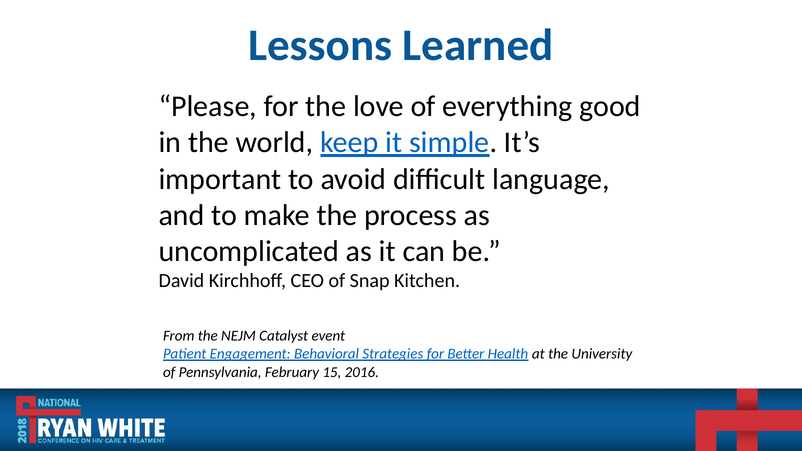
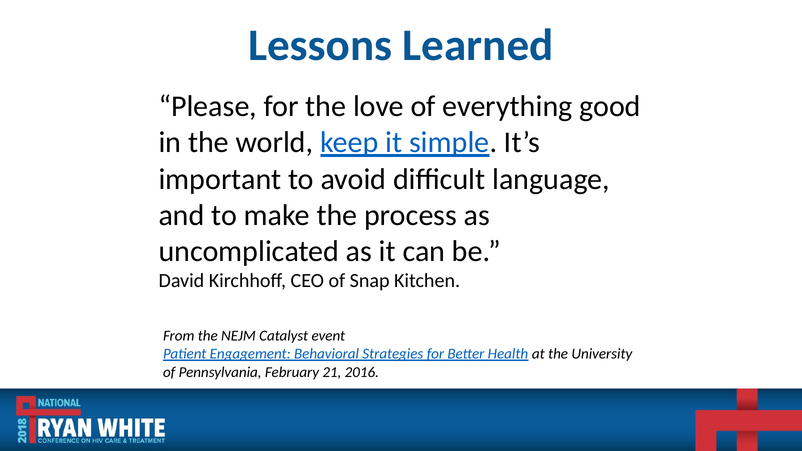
15: 15 -> 21 (332, 372)
